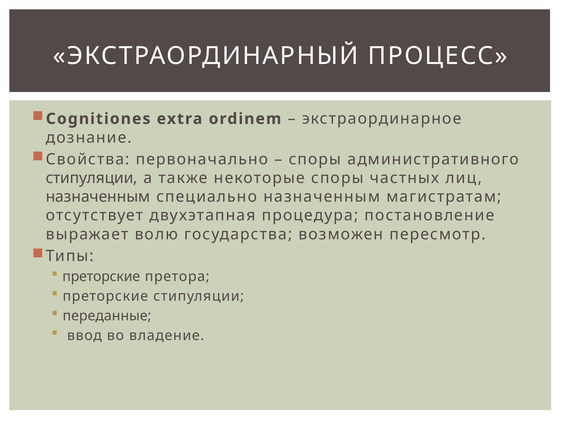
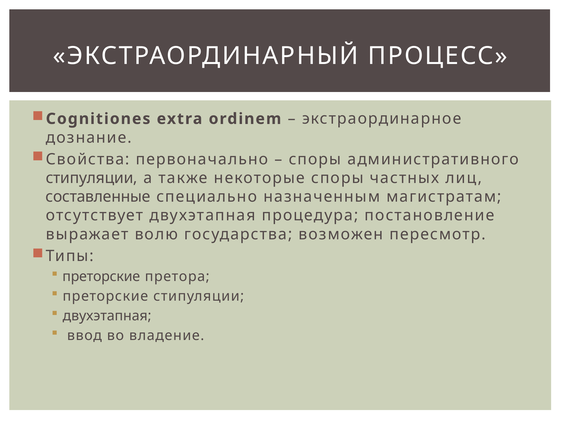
назначенным: назначенным -> составленные (98, 197)
переданные: переданные -> двухэтапная (107, 316)
